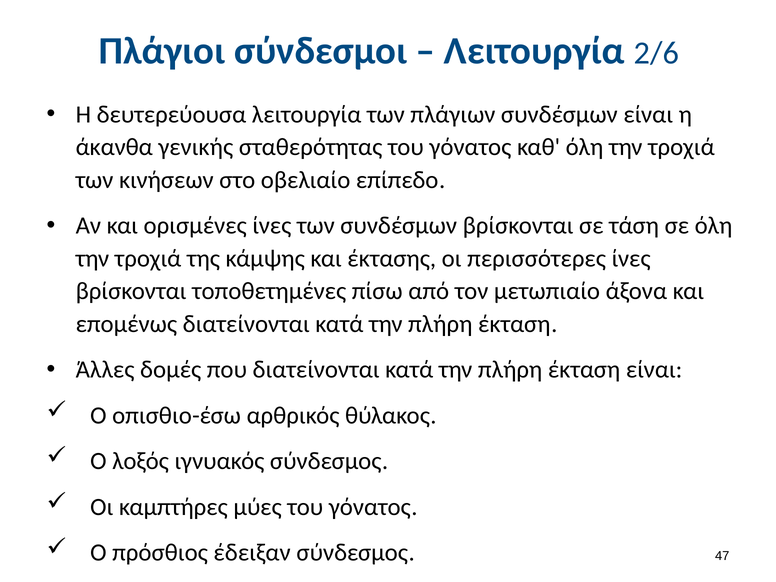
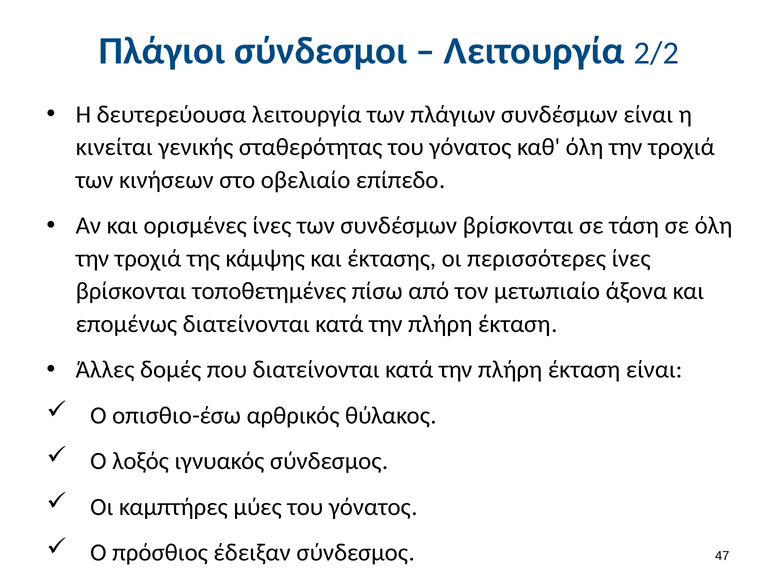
2/6: 2/6 -> 2/2 (657, 53)
άκανθα: άκανθα -> κινείται (114, 147)
